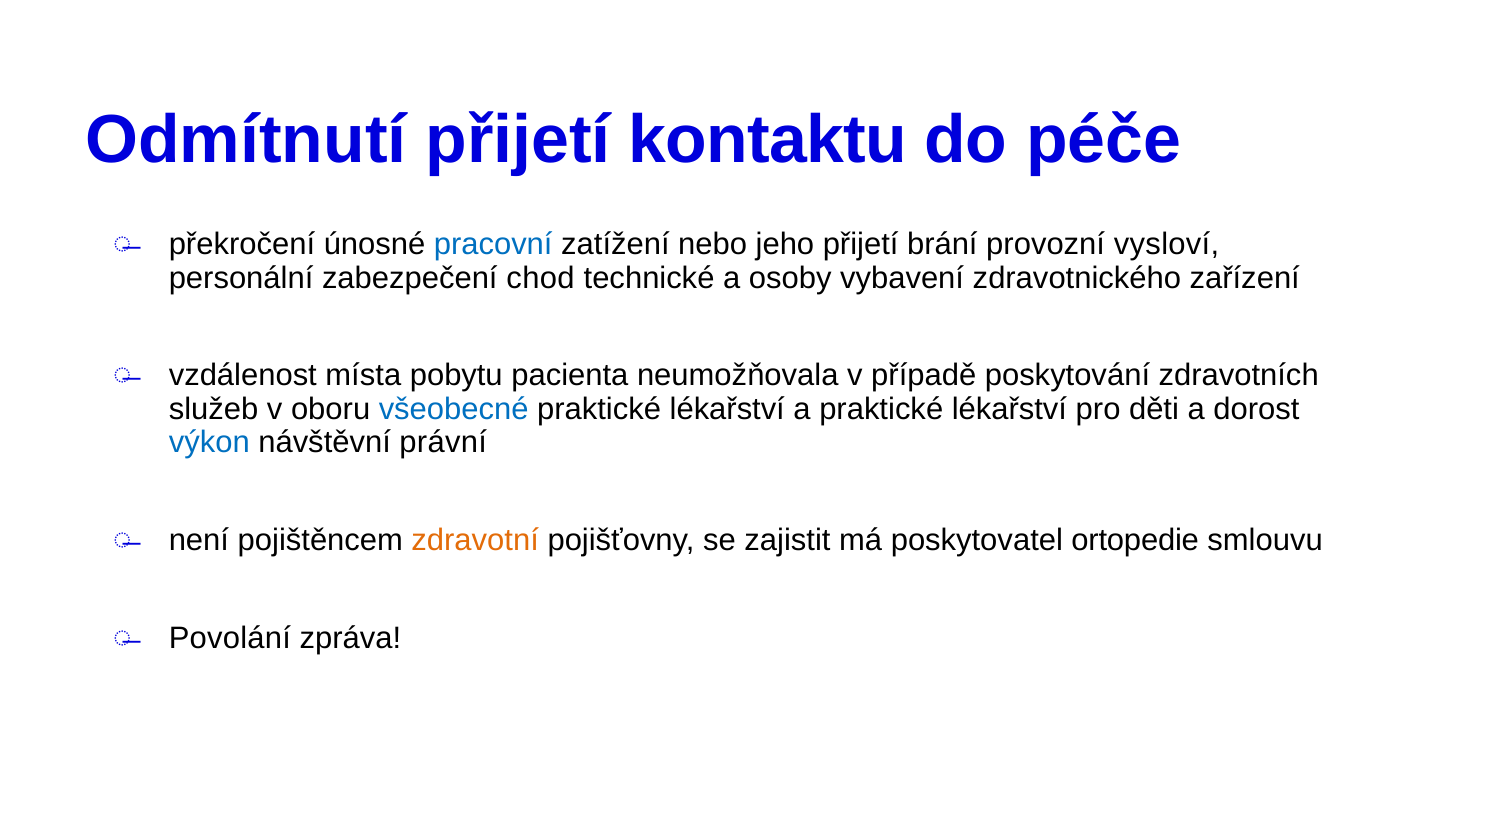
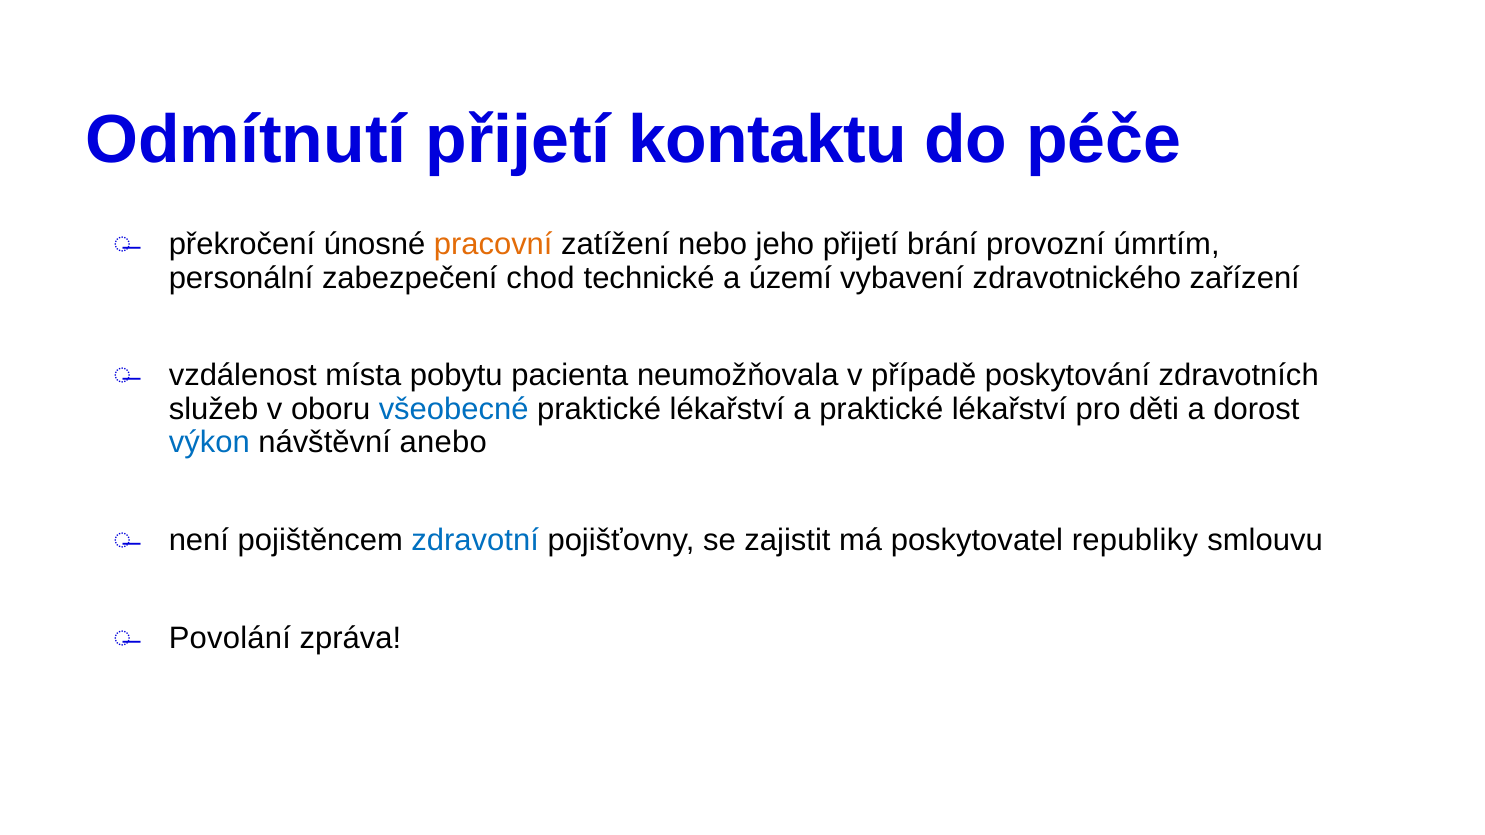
pracovní colour: blue -> orange (493, 244)
vysloví: vysloví -> úmrtím (1167, 244)
osoby: osoby -> území (790, 278)
právní: právní -> anebo (443, 443)
zdravotní colour: orange -> blue (475, 541)
ortopedie: ortopedie -> republiky (1135, 541)
